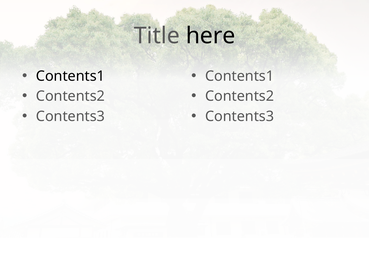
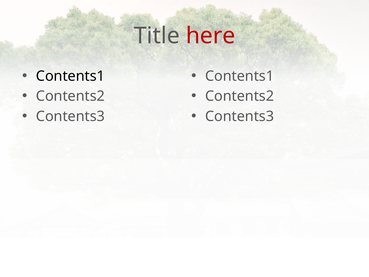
here colour: black -> red (211, 36)
